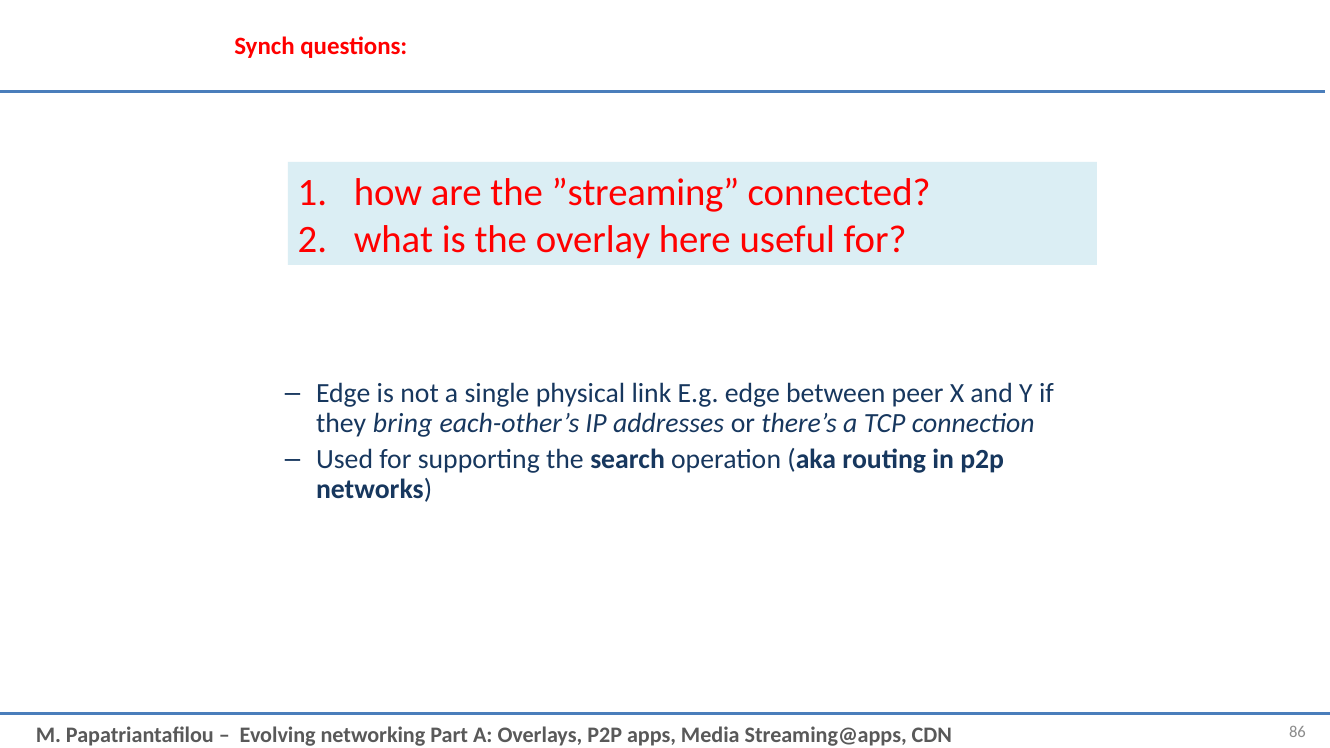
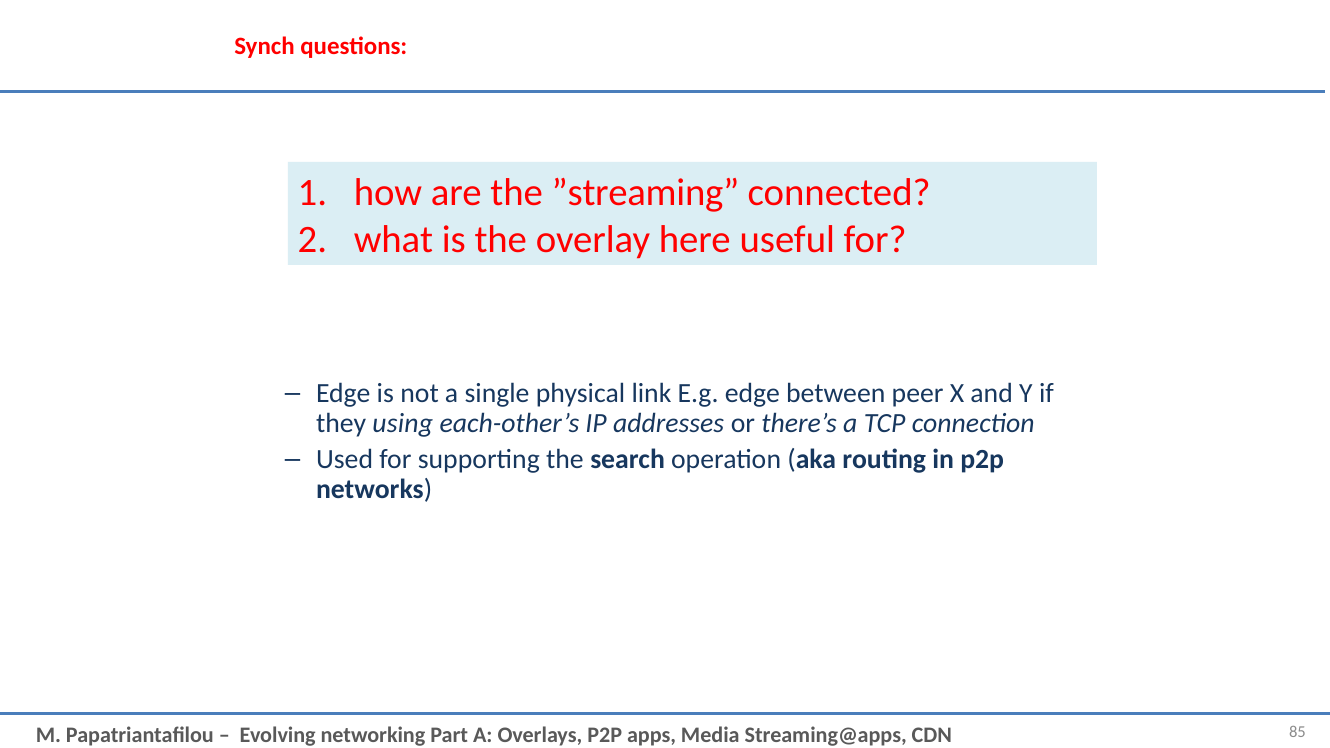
bring: bring -> using (403, 424)
86: 86 -> 85 (1297, 732)
